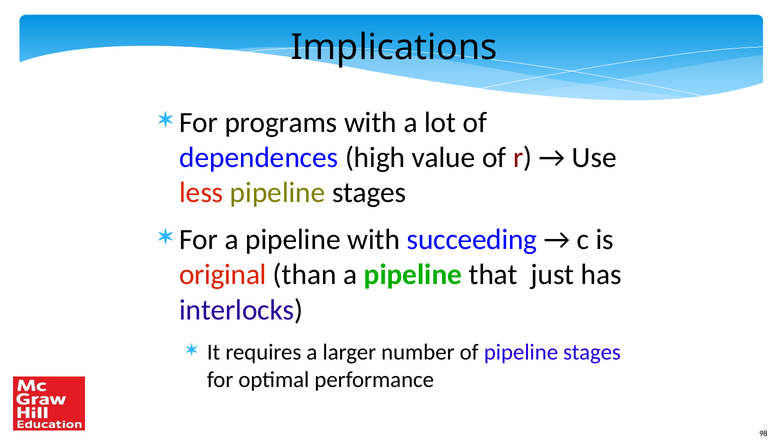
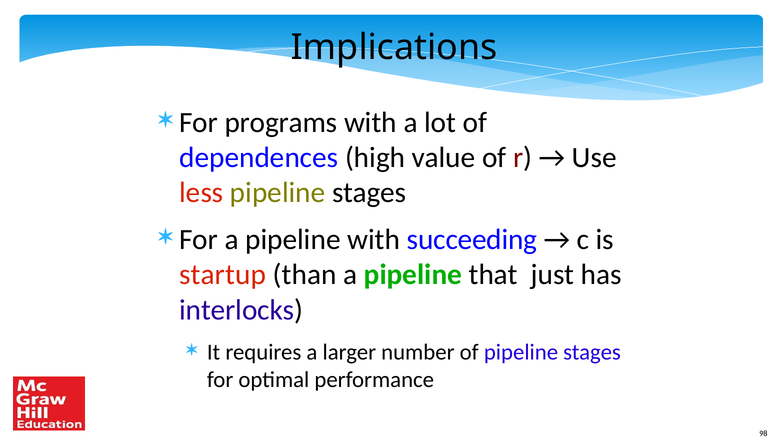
original: original -> startup (223, 275)
